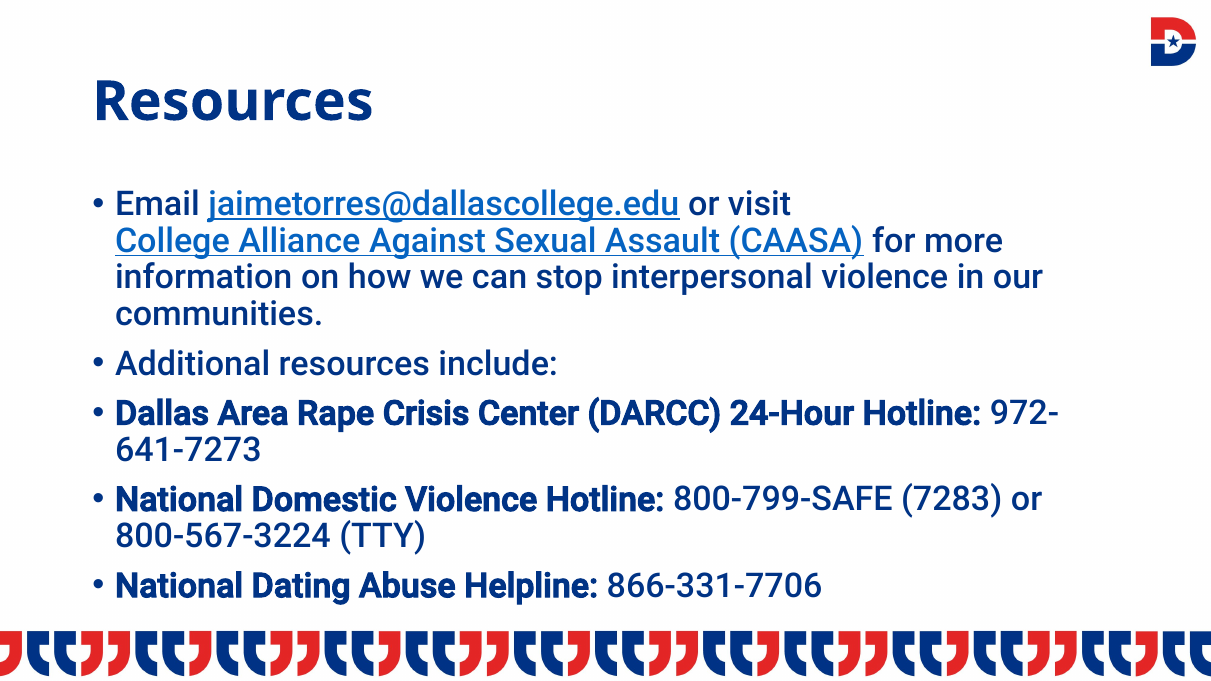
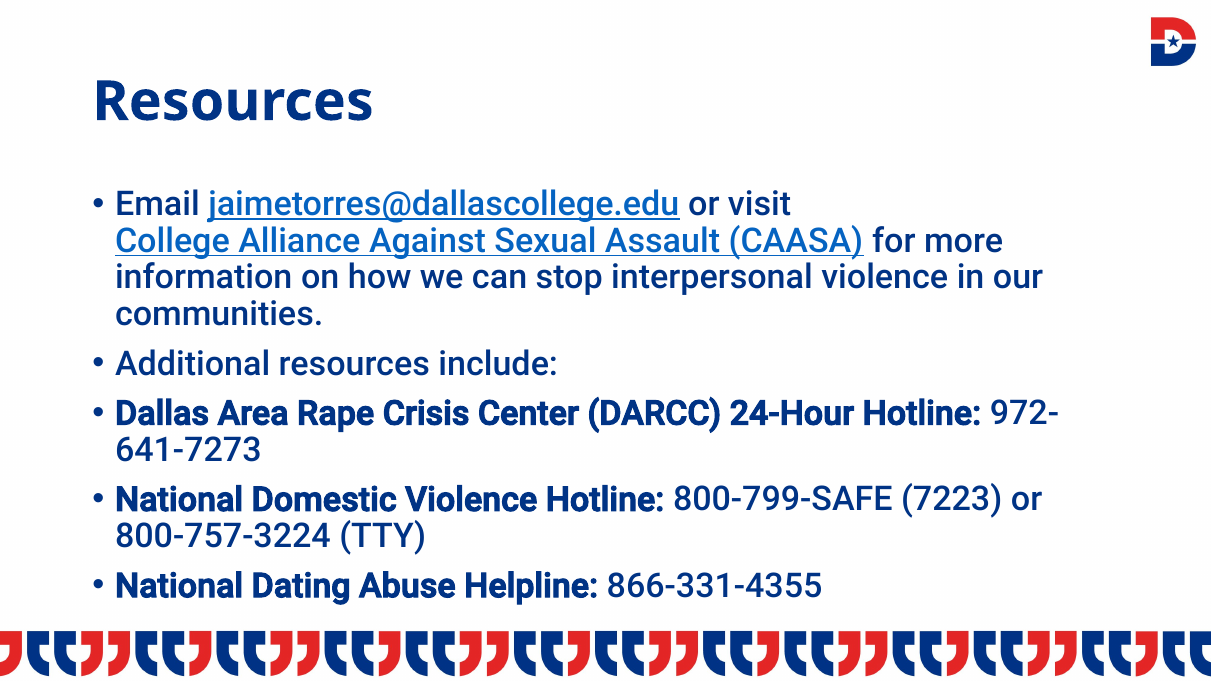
7283: 7283 -> 7223 (952, 500)
800-567-3224: 800-567-3224 -> 800-757-3224 (223, 537)
866-331-7706: 866-331-7706 -> 866-331-4355 (715, 586)
